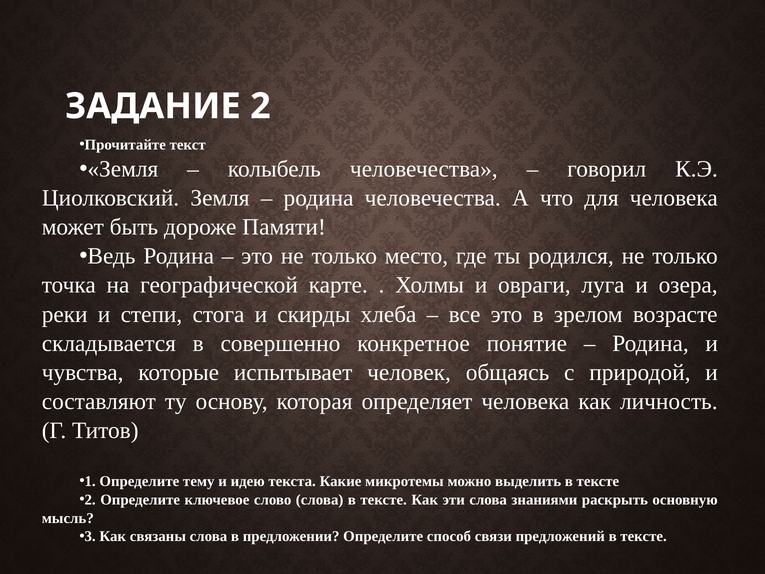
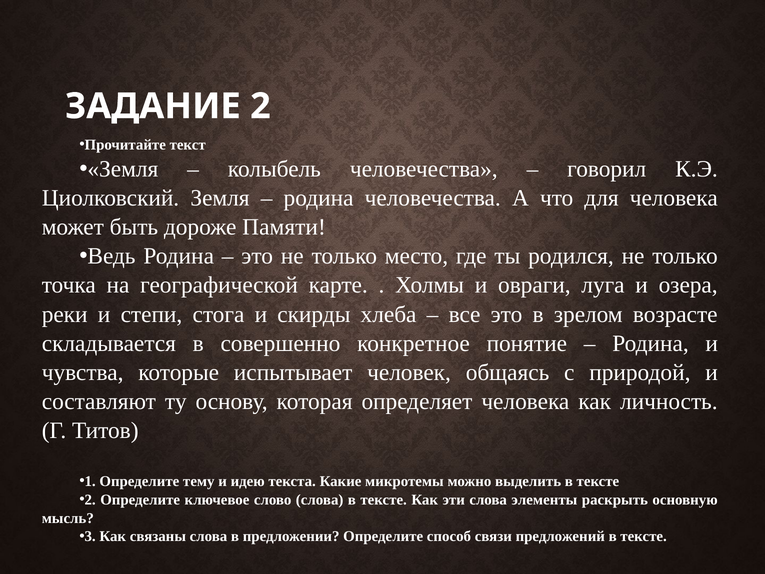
знаниями: знаниями -> элементы (544, 499)
